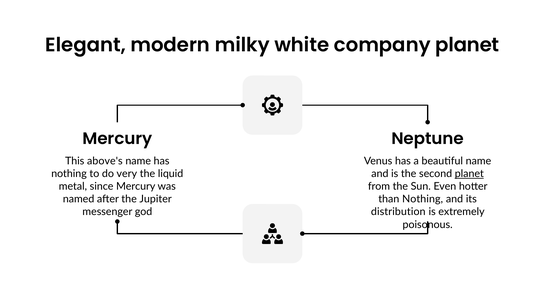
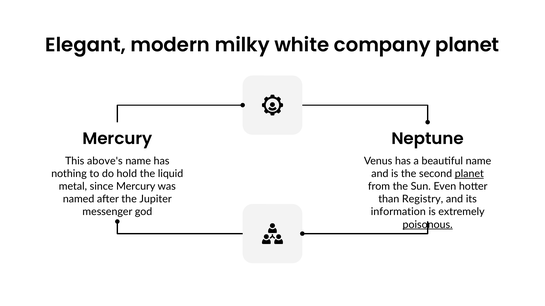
very: very -> hold (127, 174)
than Nothing: Nothing -> Registry (423, 200)
distribution: distribution -> information (398, 212)
poisonous underline: none -> present (428, 225)
